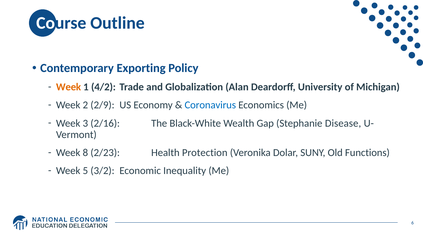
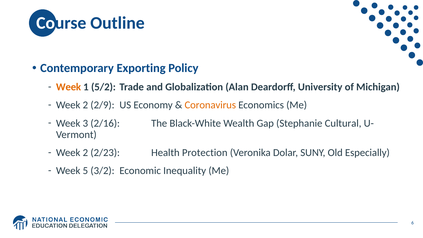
4/2: 4/2 -> 5/2 (103, 87)
Coronavirus colour: blue -> orange (210, 105)
Disease: Disease -> Cultural (343, 123)
8: 8 -> 2 (85, 153)
Functions: Functions -> Especially (367, 153)
